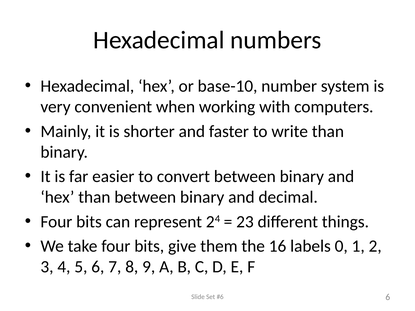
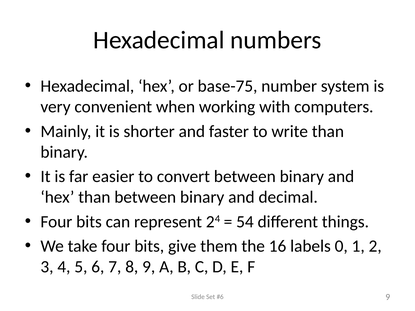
base-10: base-10 -> base-75 (228, 86)
23: 23 -> 54 (245, 222)
6: 6 -> 9 (388, 297)
